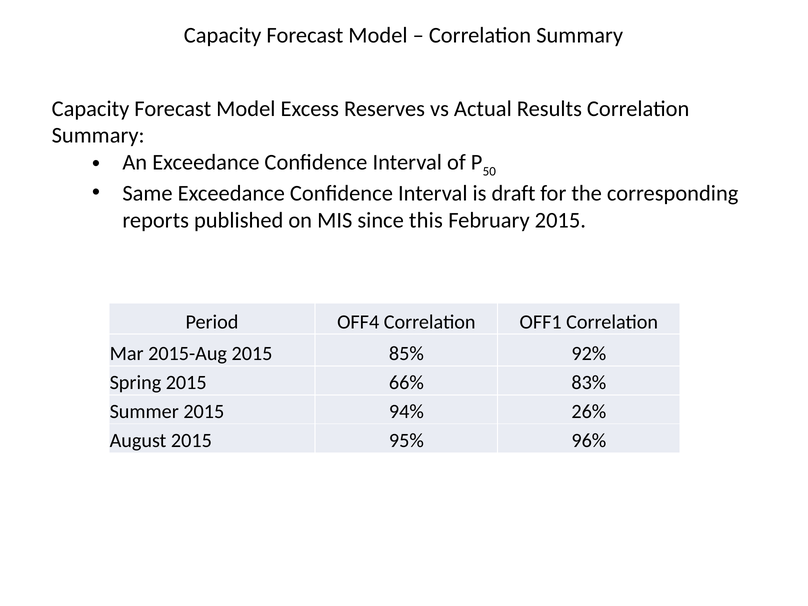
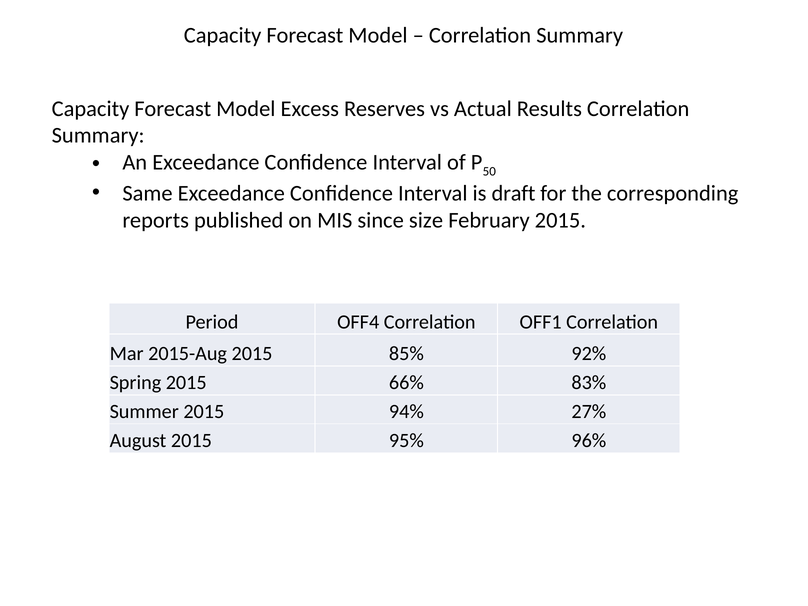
this: this -> size (426, 220)
26%: 26% -> 27% (589, 412)
